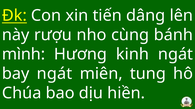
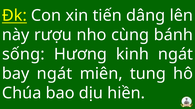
mình: mình -> sống (23, 55)
